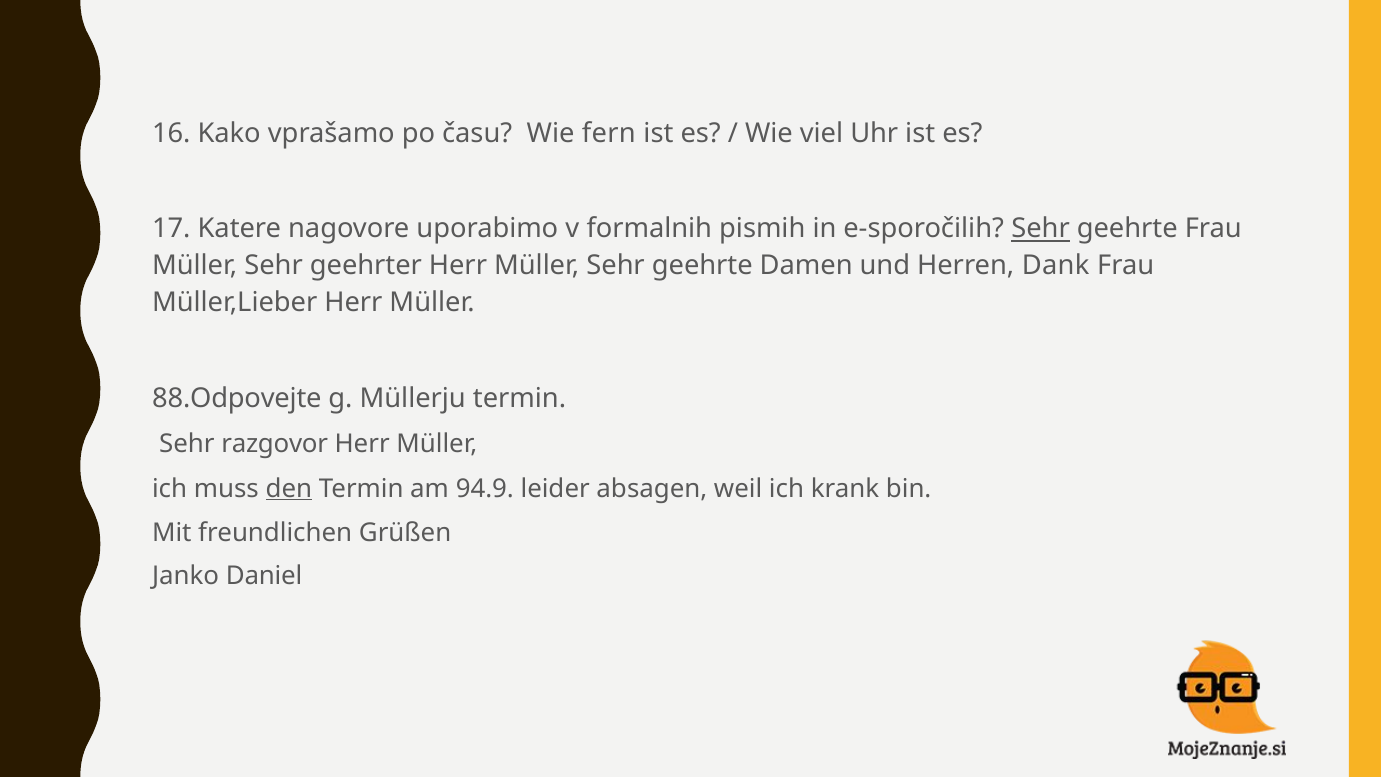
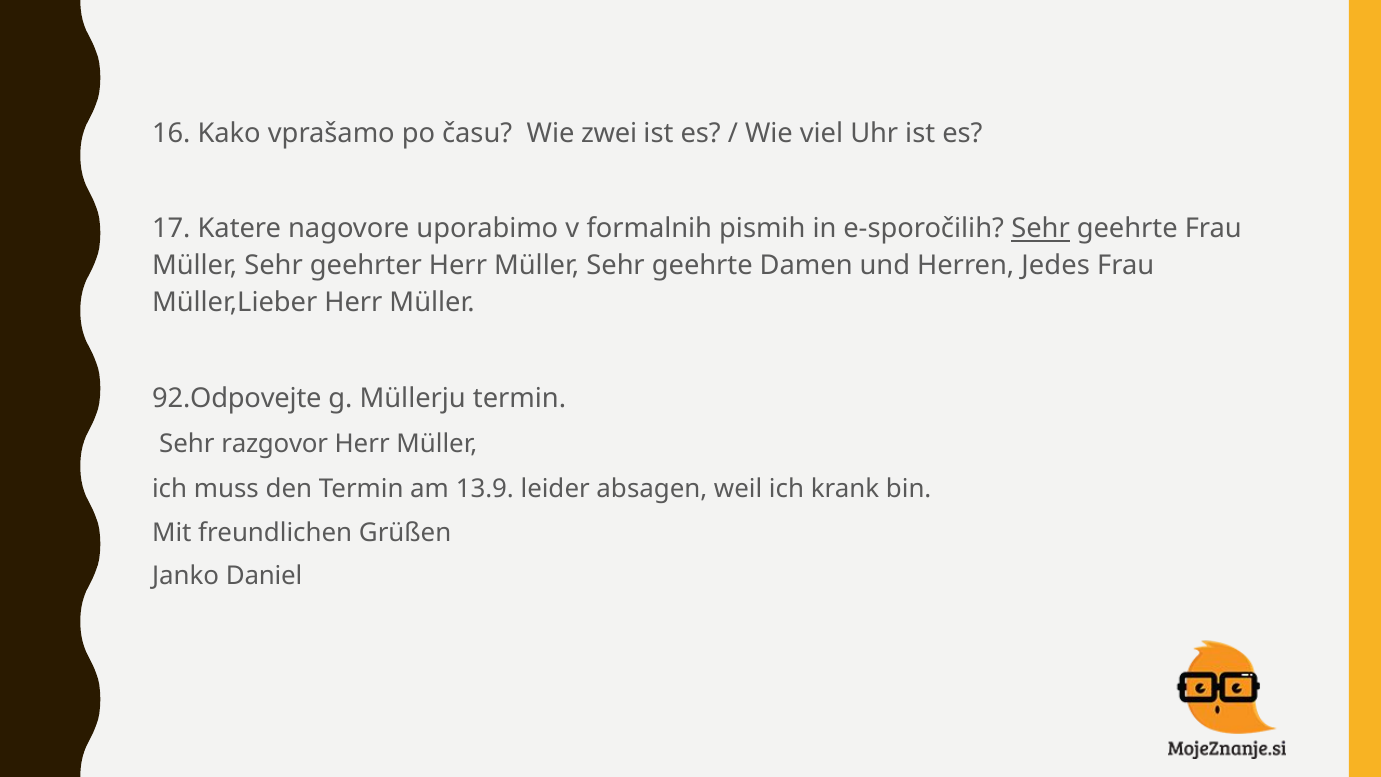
fern: fern -> zwei (609, 133)
Dank: Dank -> Jedes (1056, 266)
88.Odpovejte: 88.Odpovejte -> 92.Odpovejte (237, 398)
den underline: present -> none (289, 488)
94.9: 94.9 -> 13.9 (485, 488)
